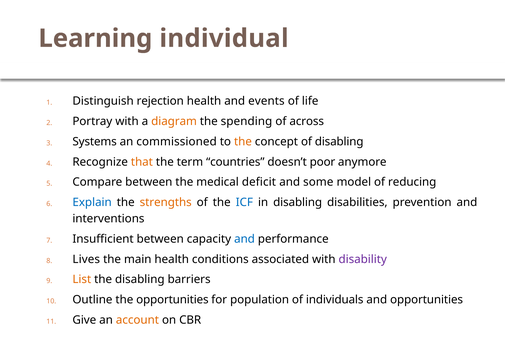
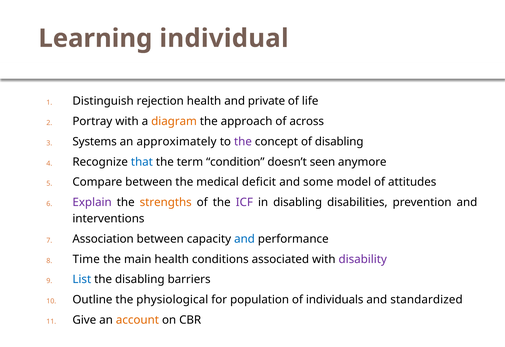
events: events -> private (267, 101)
spending: spending -> approach (247, 121)
commissioned: commissioned -> approximately (177, 142)
the colour: orange -> purple (243, 142)
that colour: orange -> blue (142, 162)
countries: countries -> condition (235, 162)
poor: poor -> seen (322, 162)
reducing: reducing -> attitudes (412, 182)
Explain colour: blue -> purple (92, 203)
ICF colour: blue -> purple (244, 203)
Insufficient: Insufficient -> Association (103, 239)
Lives: Lives -> Time (86, 260)
List colour: orange -> blue (82, 280)
the opportunities: opportunities -> physiological (172, 300)
and opportunities: opportunities -> standardized (426, 300)
